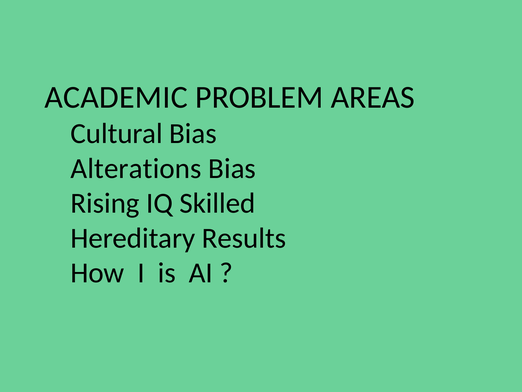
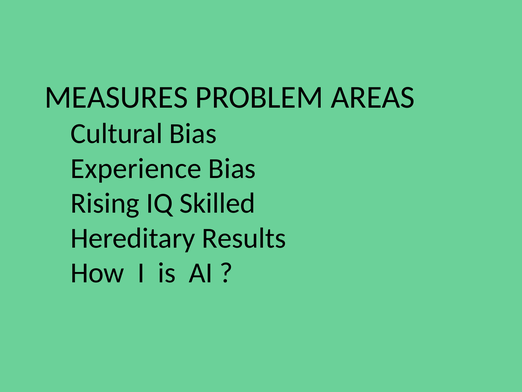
ACADEMIC: ACADEMIC -> MEASURES (116, 97)
Alterations: Alterations -> Experience (136, 168)
